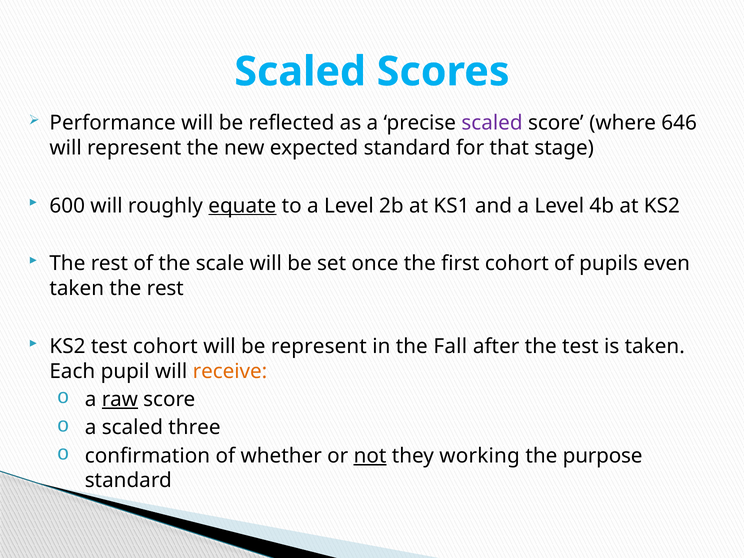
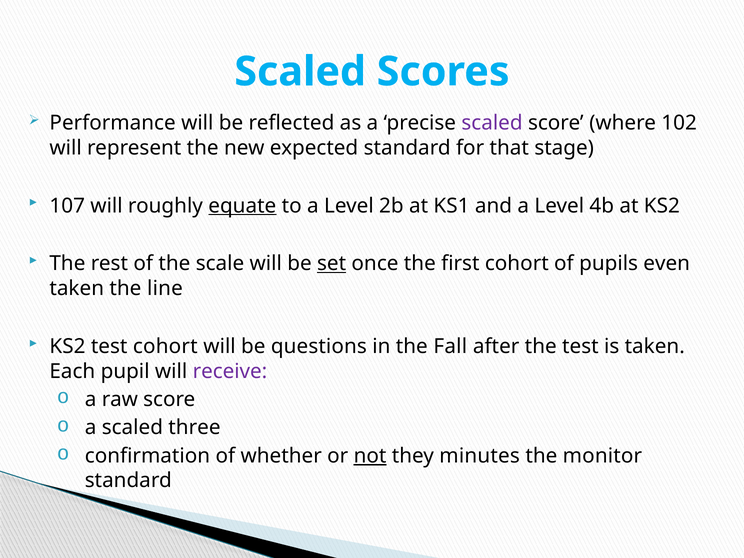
646: 646 -> 102 (679, 123)
600: 600 -> 107 (67, 206)
set underline: none -> present (332, 264)
taken the rest: rest -> line (165, 288)
be represent: represent -> questions (319, 346)
receive colour: orange -> purple (230, 371)
raw underline: present -> none (120, 399)
working: working -> minutes (480, 456)
purpose: purpose -> monitor (602, 456)
